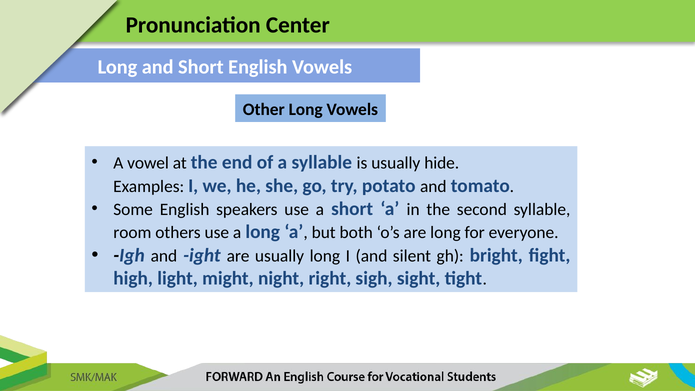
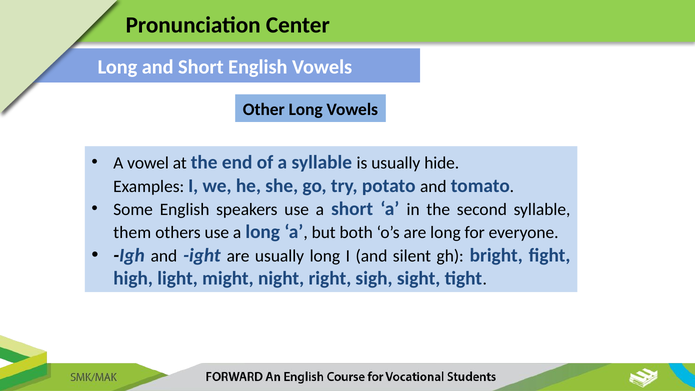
room: room -> them (132, 233)
